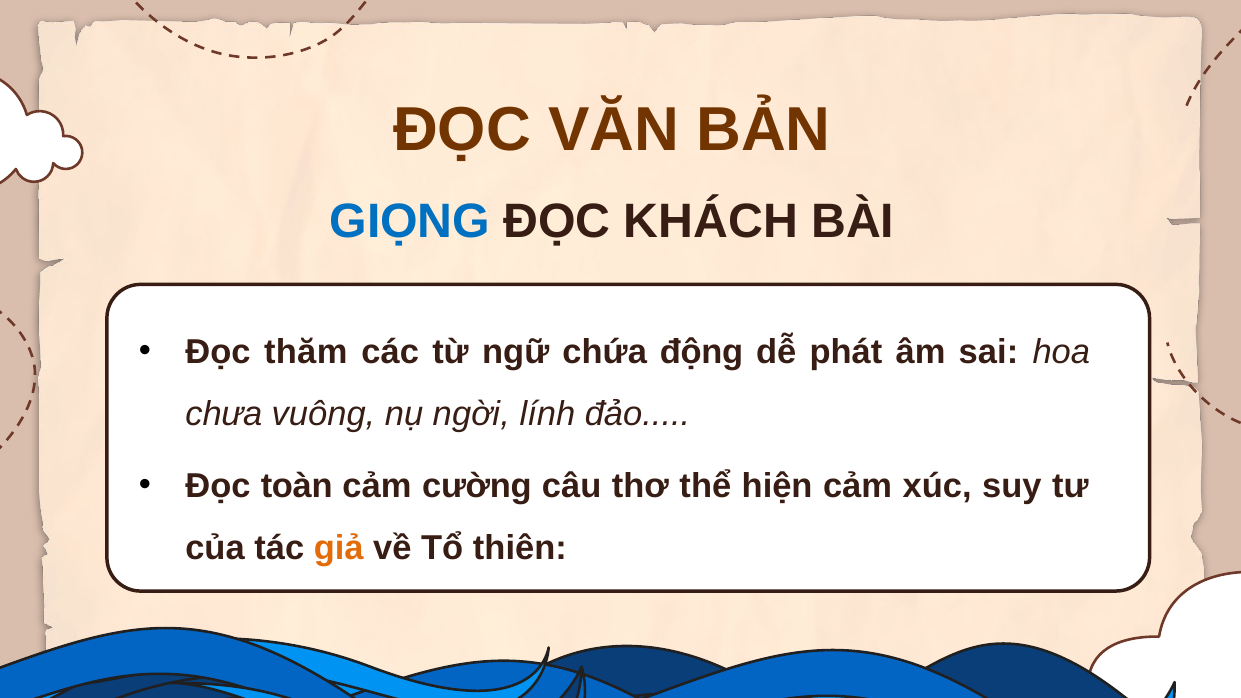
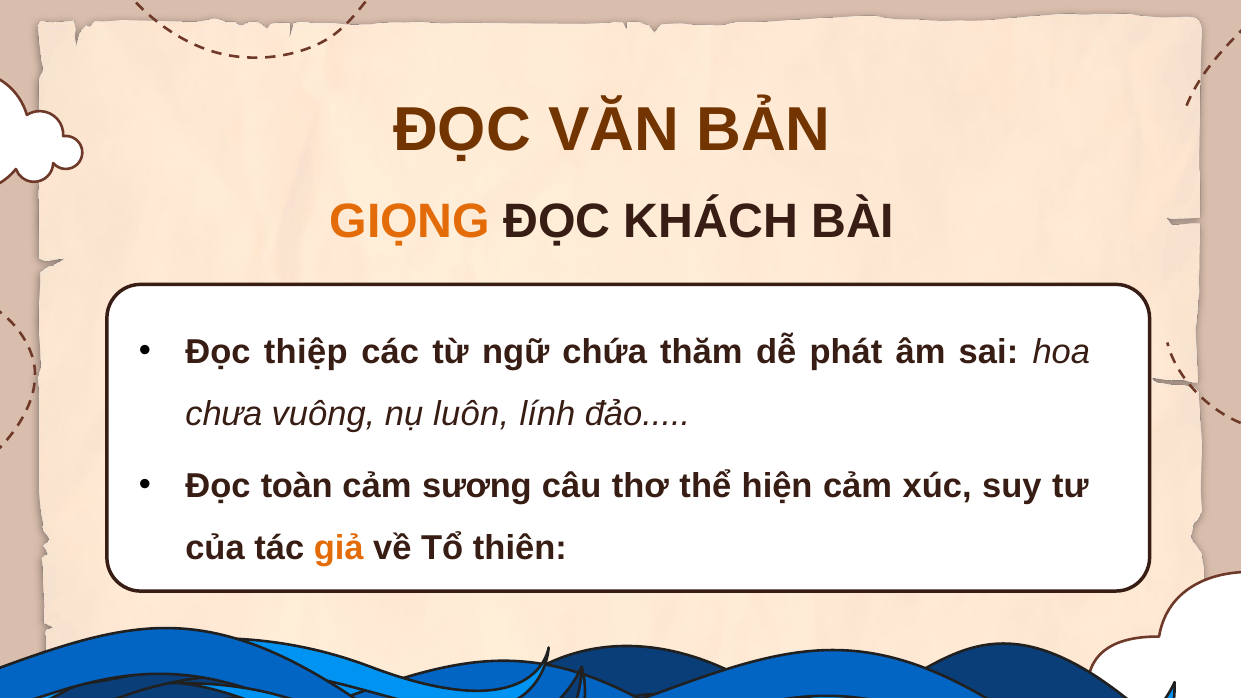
GIỌNG colour: blue -> orange (410, 222)
thăm: thăm -> thiệp (306, 352)
động: động -> thăm (701, 352)
ngời: ngời -> luôn (471, 414)
cường: cường -> sương (477, 486)
